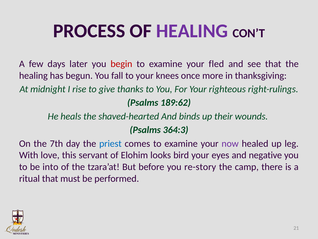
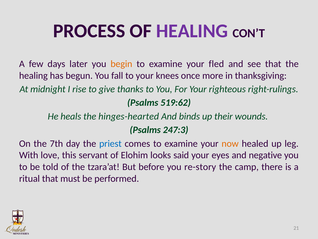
begin colour: red -> orange (121, 64)
189:62: 189:62 -> 519:62 (176, 103)
shaved-hearted: shaved-hearted -> hinges-hearted (129, 116)
364:3: 364:3 -> 247:3 (176, 130)
now colour: purple -> orange (230, 143)
bird: bird -> said (181, 155)
into: into -> told (50, 167)
